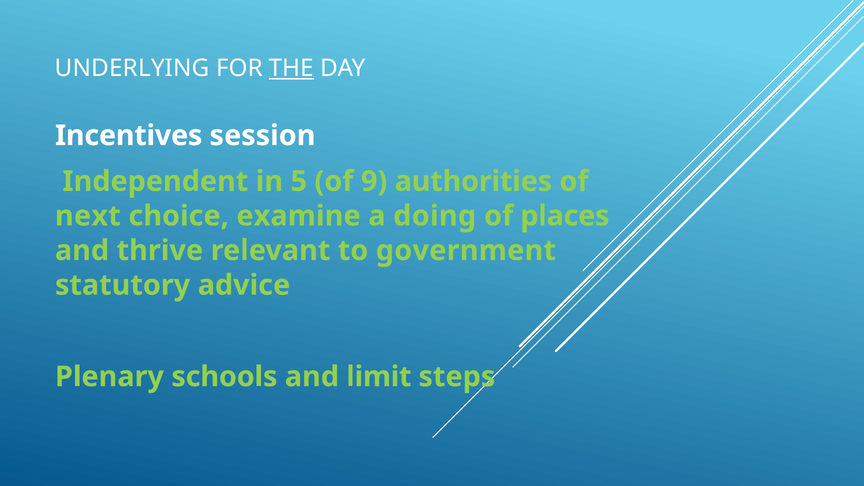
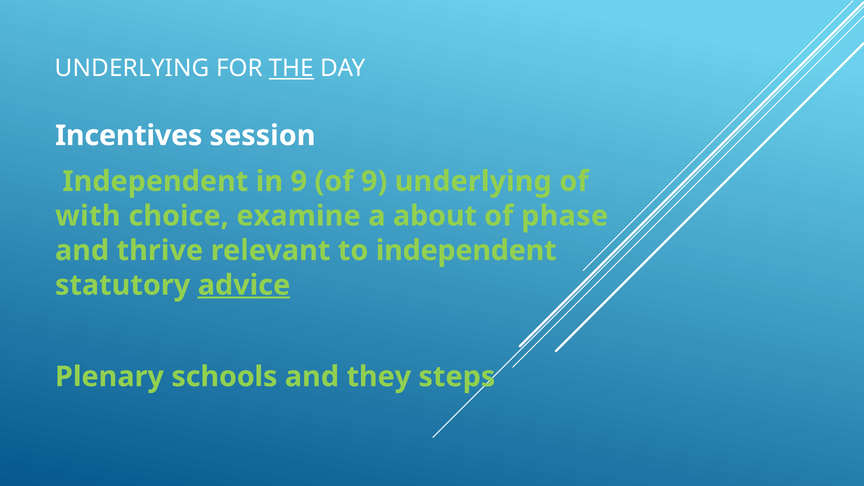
in 5: 5 -> 9 (299, 181)
9 authorities: authorities -> underlying (473, 181)
next: next -> with (88, 216)
doing: doing -> about (435, 216)
places: places -> phase (565, 216)
to government: government -> independent (466, 251)
advice underline: none -> present (244, 285)
limit: limit -> they (379, 377)
